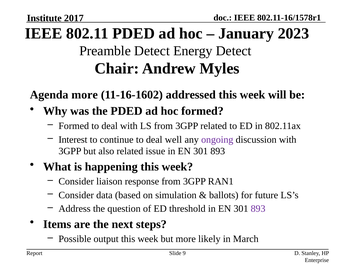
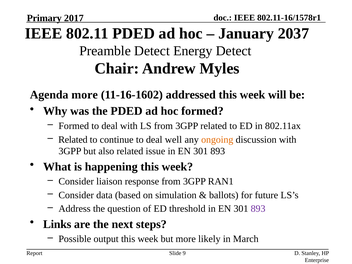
Institute: Institute -> Primary (44, 18)
2023: 2023 -> 2037 (293, 33)
Interest: Interest -> Related (73, 140)
ongoing colour: purple -> orange (217, 140)
Items: Items -> Links (57, 224)
